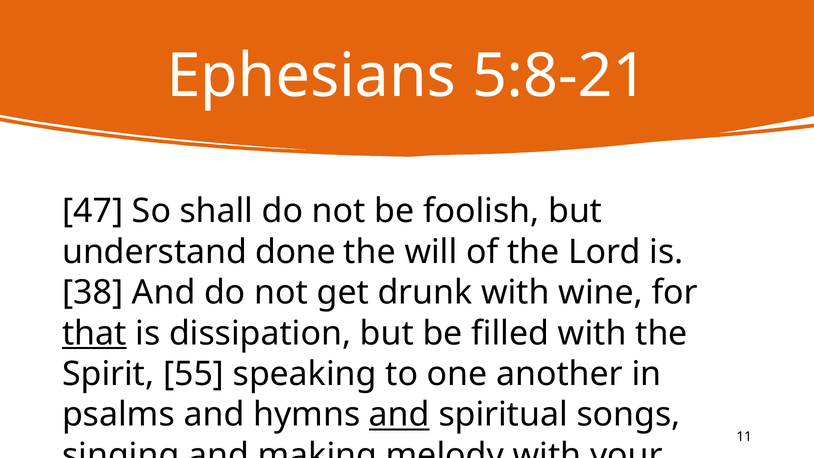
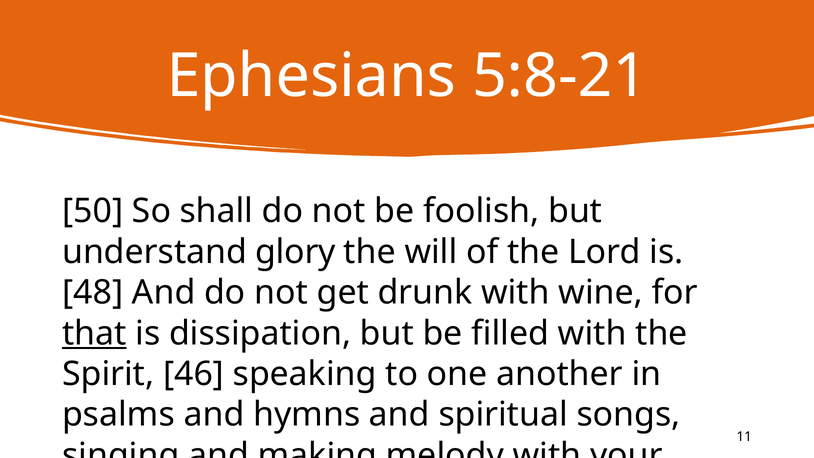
47: 47 -> 50 (93, 211)
done: done -> glory (295, 252)
38: 38 -> 48 (93, 293)
55: 55 -> 46 (194, 374)
and underline: present -> none (399, 415)
